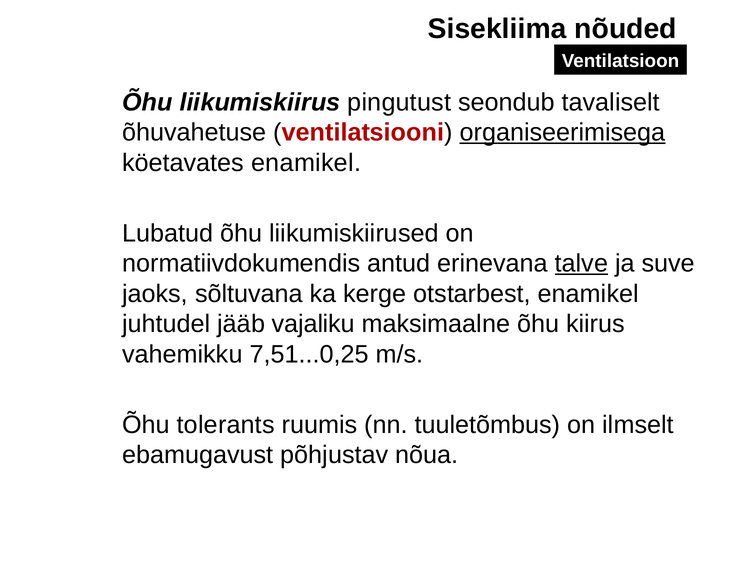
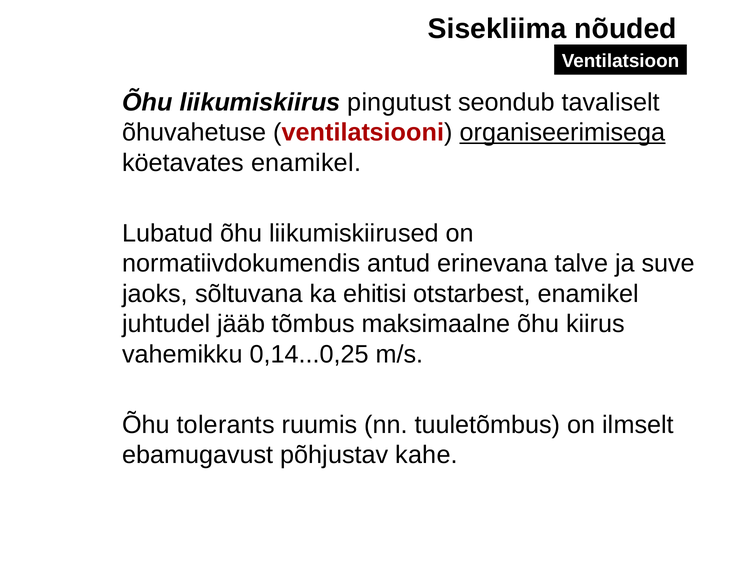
talve underline: present -> none (581, 264)
kerge: kerge -> ehitisi (375, 294)
vajaliku: vajaliku -> tõmbus (313, 324)
7,51...0,25: 7,51...0,25 -> 0,14...0,25 (309, 354)
nõua: nõua -> kahe (427, 455)
